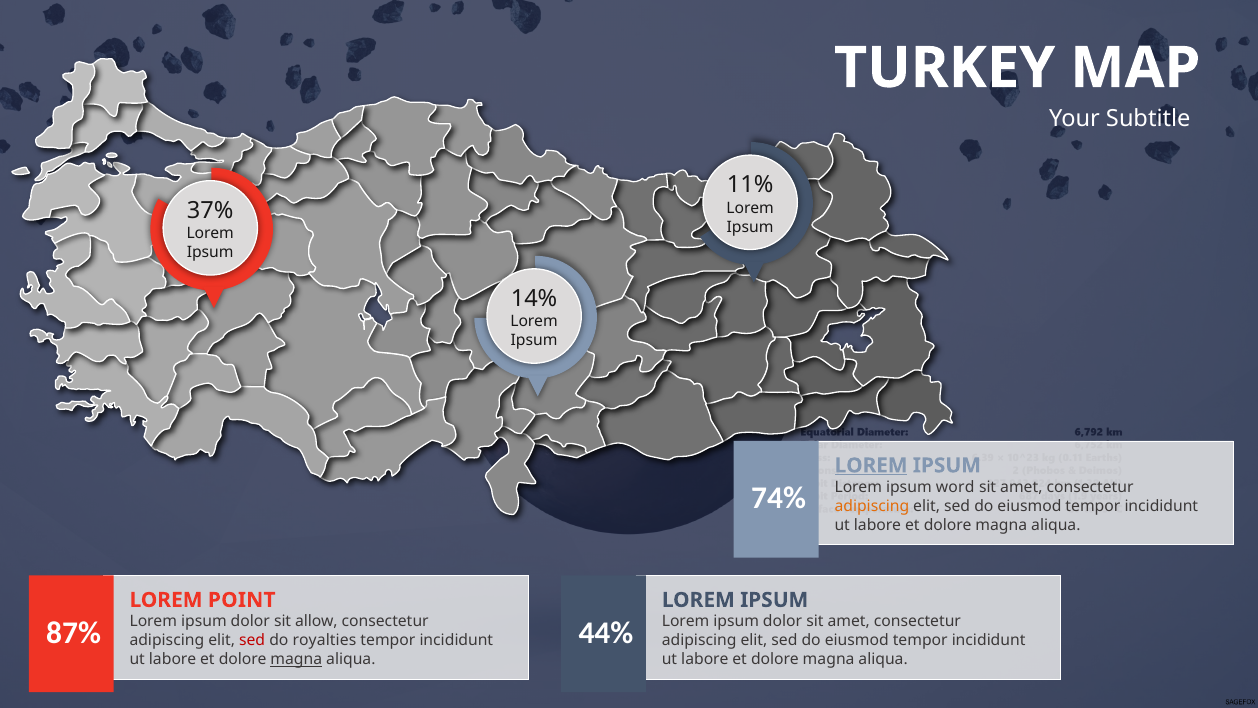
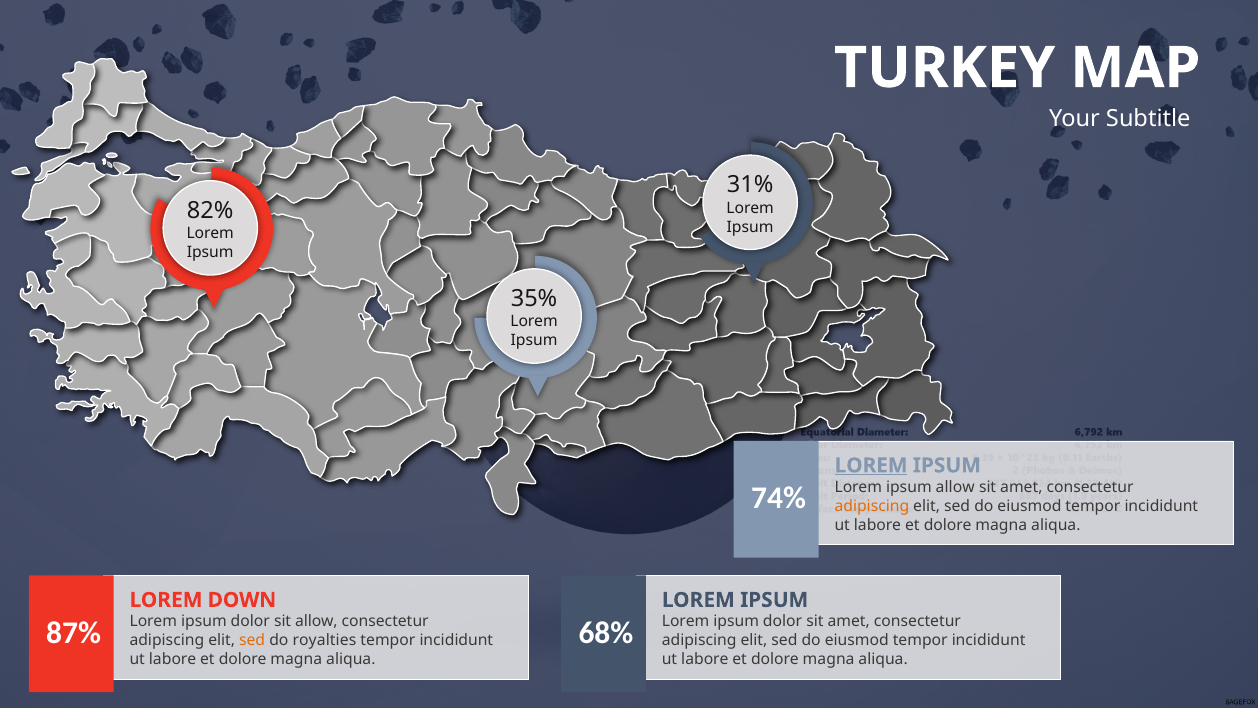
11%: 11% -> 31% (750, 185)
37%: 37% -> 82% (210, 210)
14%: 14% -> 35% (534, 299)
ipsum word: word -> allow (955, 487)
POINT: POINT -> DOWN (242, 600)
44%: 44% -> 68% (606, 632)
sed colour: red -> orange (252, 640)
magna underline: present -> none (296, 659)
